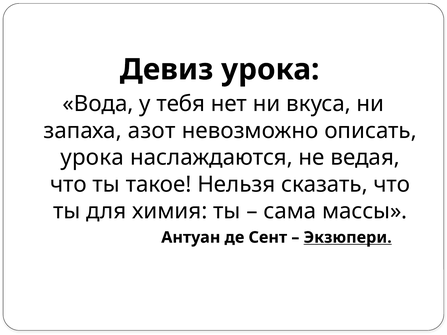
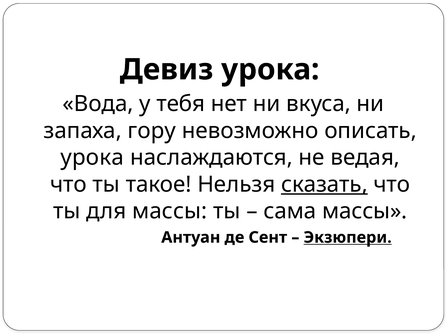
азот: азот -> гору (152, 131)
сказать underline: none -> present (324, 184)
для химия: химия -> массы (170, 211)
